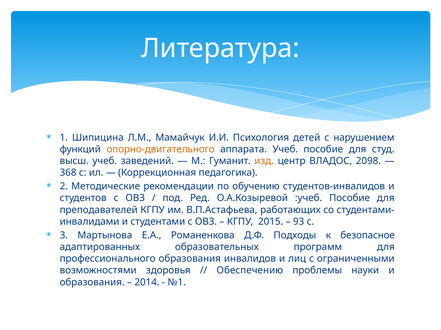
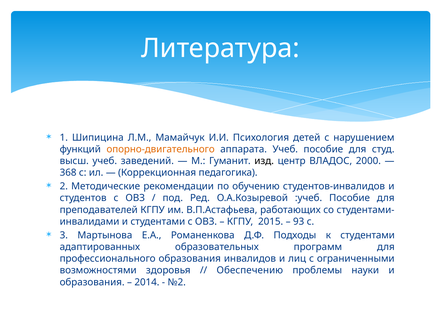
изд colour: orange -> black (264, 161)
2098: 2098 -> 2000 (368, 161)
к безопасное: безопасное -> студентами (368, 236)
№1: №1 -> №2 (177, 283)
